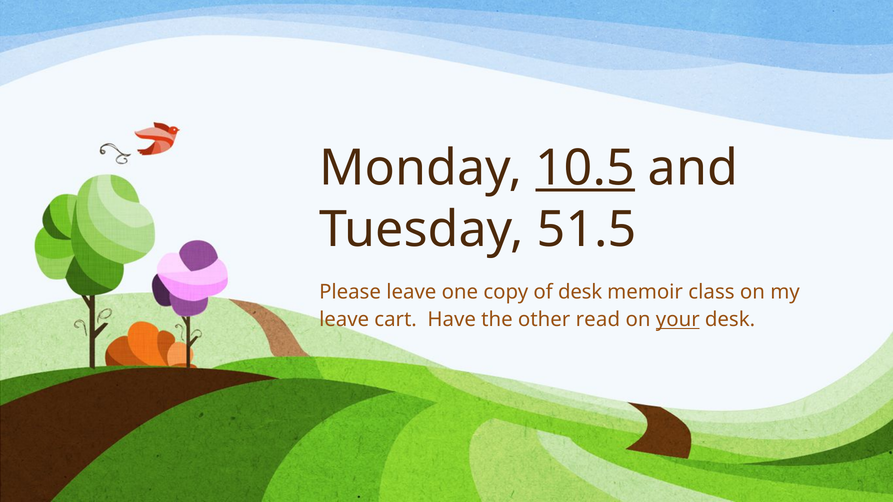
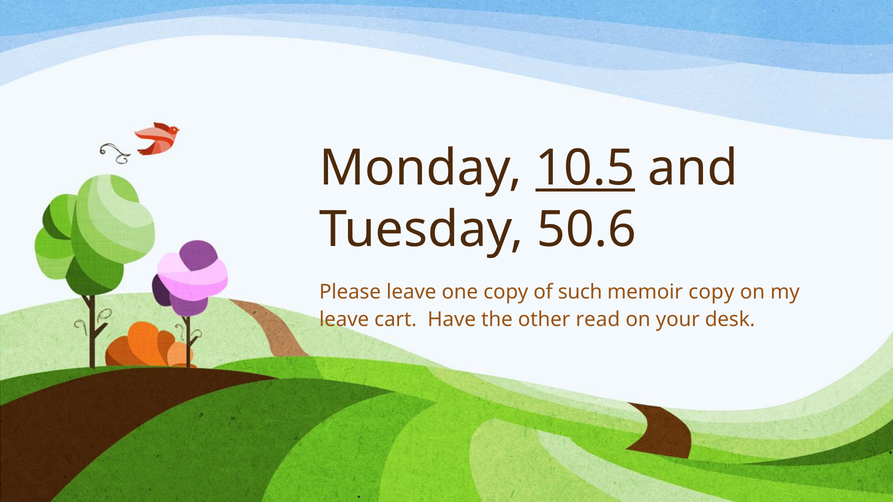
51.5: 51.5 -> 50.6 (587, 230)
of desk: desk -> such (580, 292)
memoir class: class -> copy (711, 292)
your underline: present -> none (678, 320)
